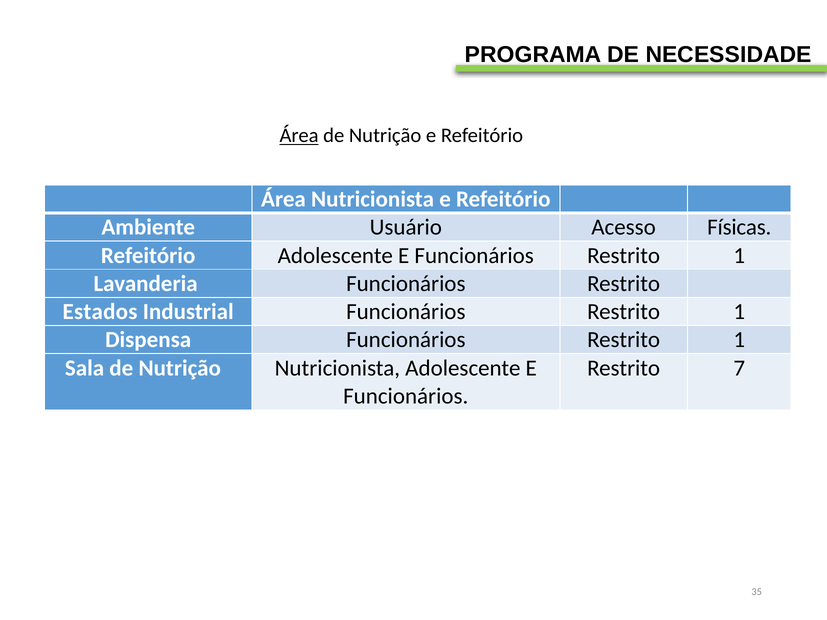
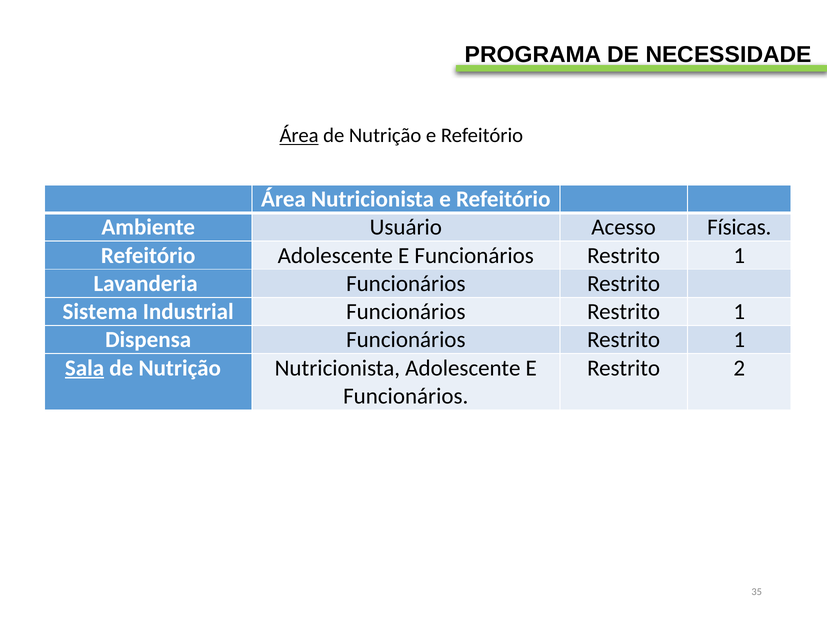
Estados: Estados -> Sistema (100, 312)
Sala underline: none -> present (85, 368)
7: 7 -> 2 (739, 368)
